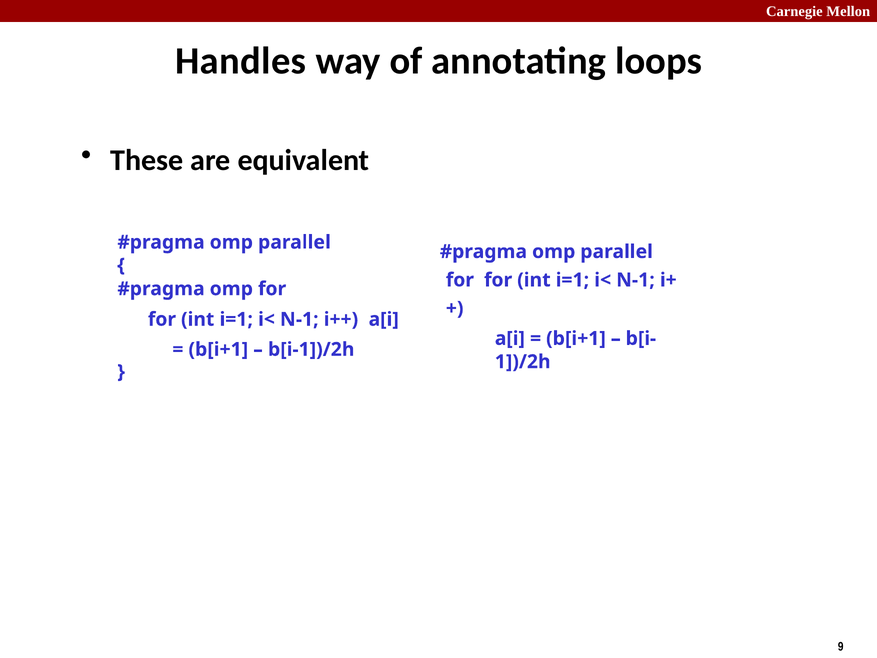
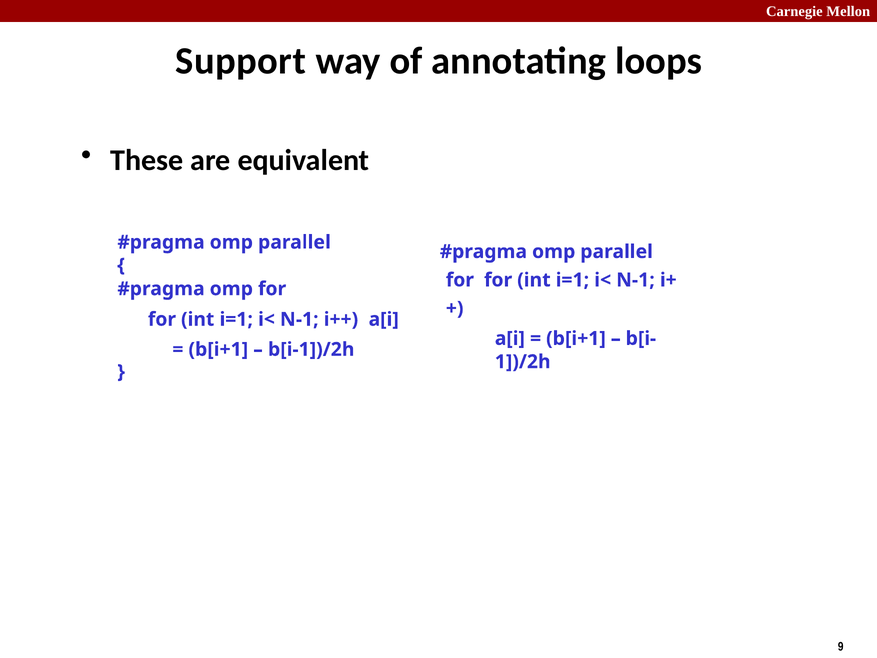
Handles: Handles -> Support (241, 61)
